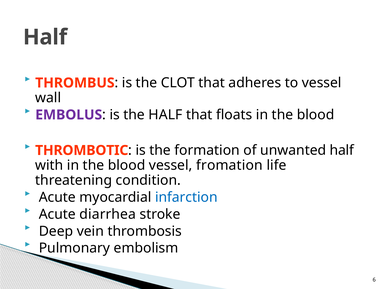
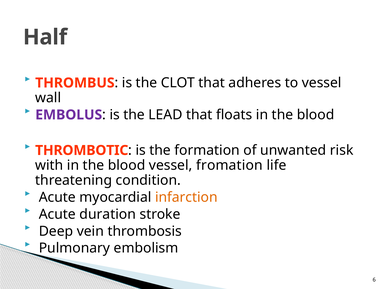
the HALF: HALF -> LEAD (165, 115)
unwanted half: half -> risk (342, 150)
infarction colour: blue -> orange (186, 197)
diarrhea: diarrhea -> duration (108, 214)
